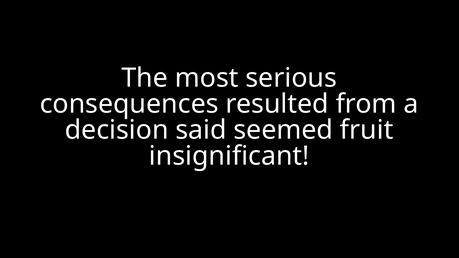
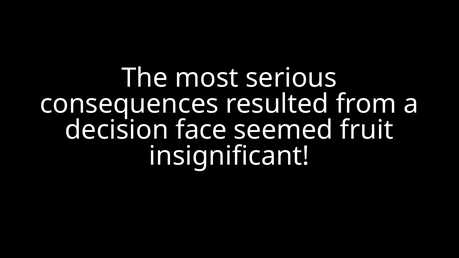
said: said -> face (201, 130)
